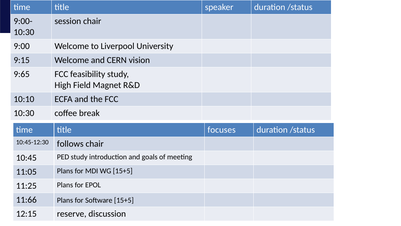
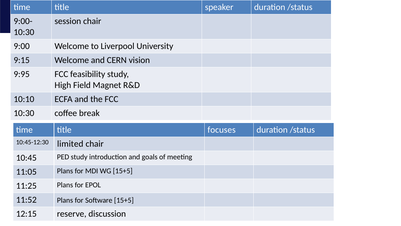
9:65: 9:65 -> 9:95 (22, 74)
follows: follows -> limited (70, 144)
11:66: 11:66 -> 11:52 (26, 200)
